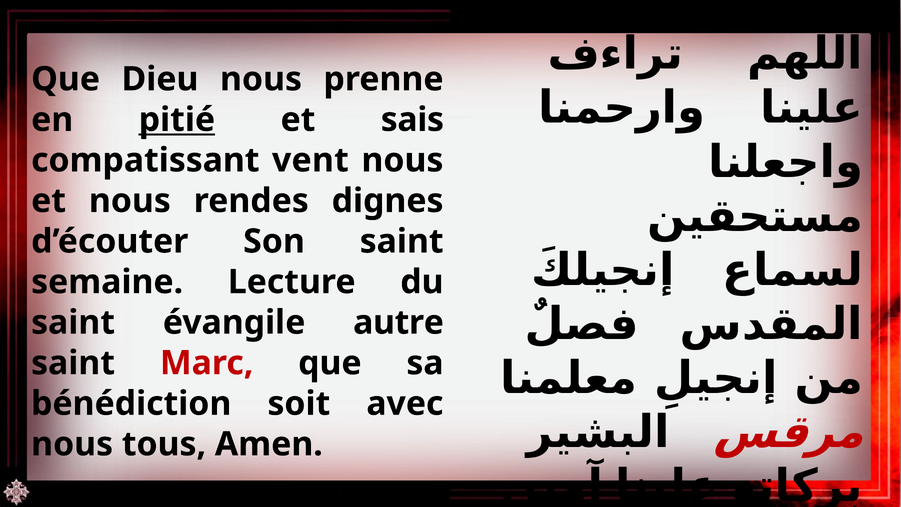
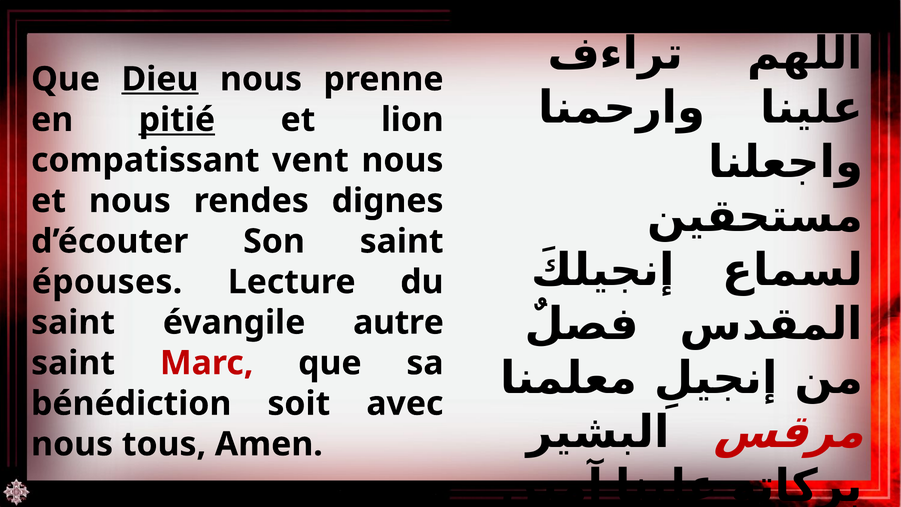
Dieu underline: none -> present (160, 79)
sais: sais -> lion (412, 120)
semaine: semaine -> épouses (107, 282)
